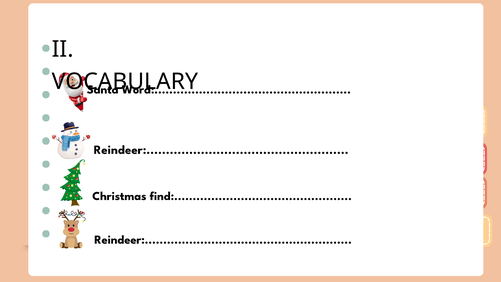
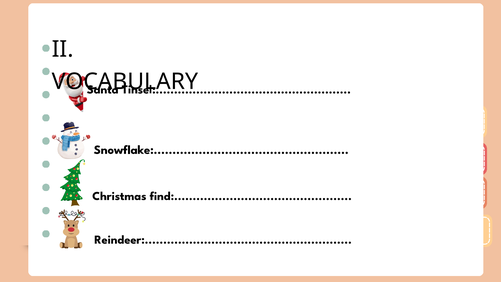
Word: Word -> Tinsel (236, 89)
Reindeer: Reindeer -> Snowflake (221, 150)
